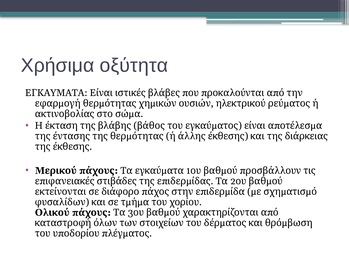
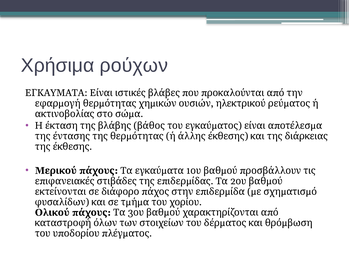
οξύτητα: οξύτητα -> ρούχων (134, 65)
